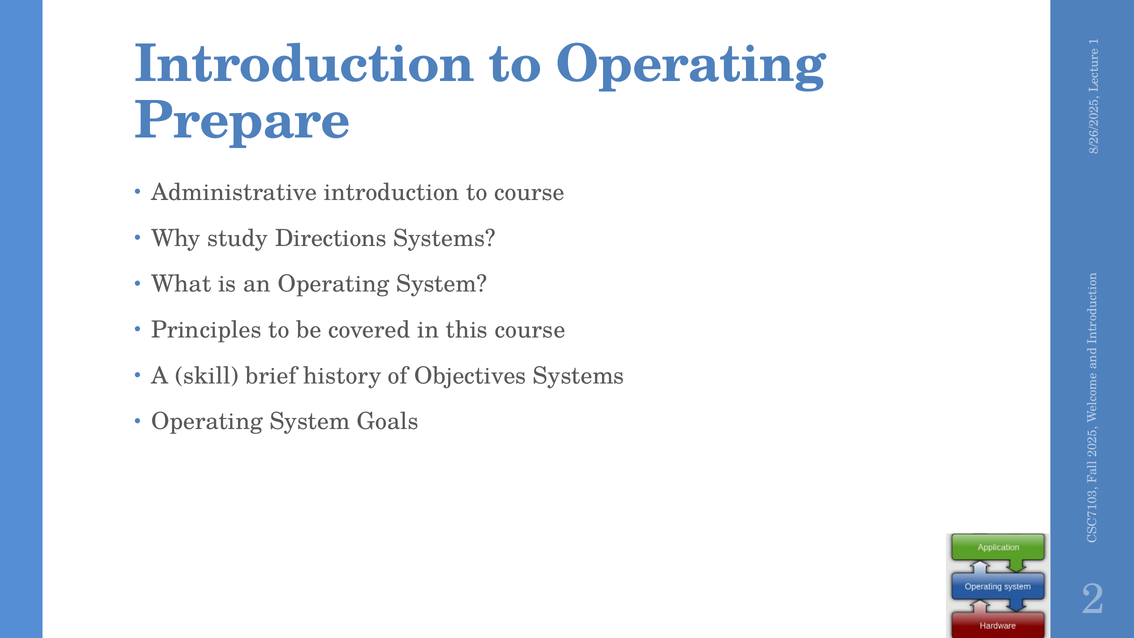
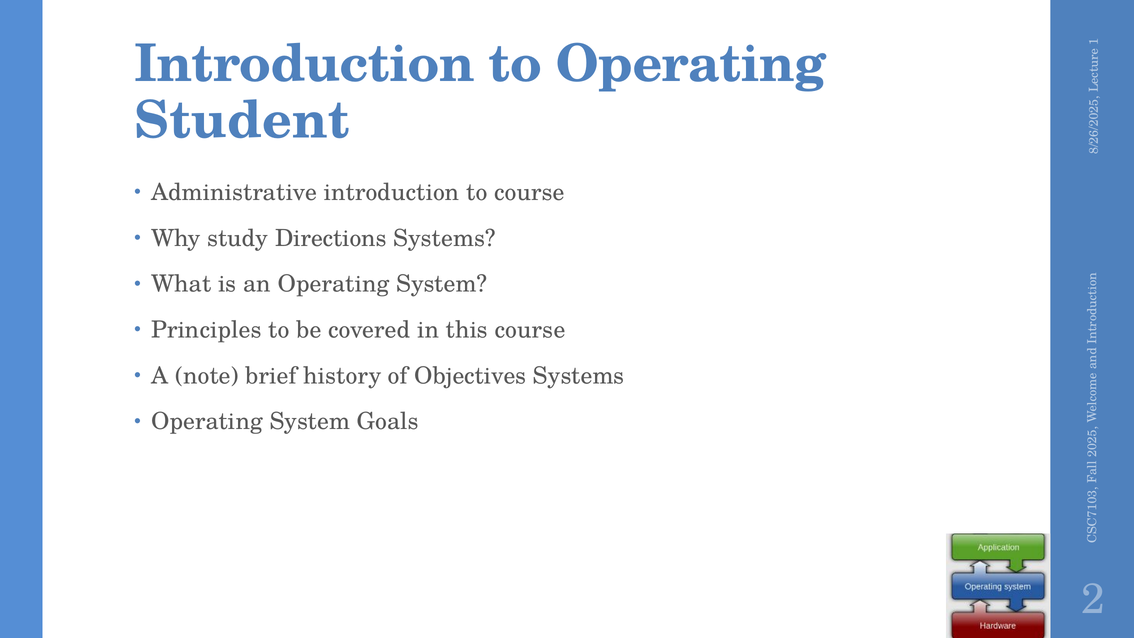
Prepare: Prepare -> Student (242, 120)
skill: skill -> note (207, 376)
